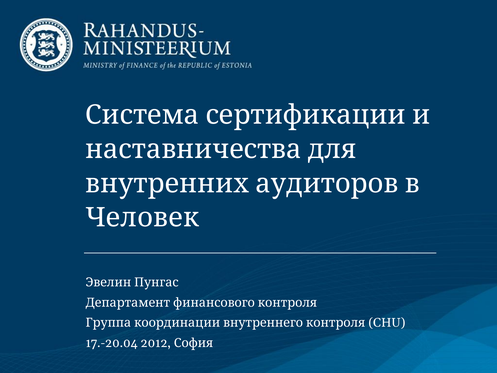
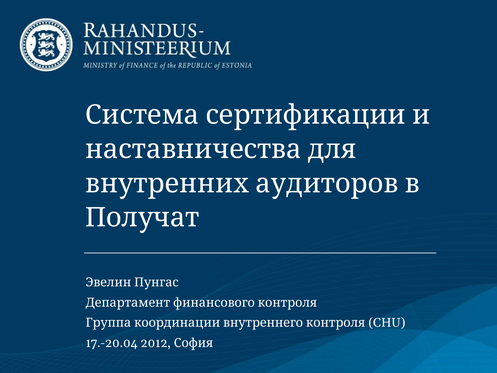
Человек: Человек -> Получат (142, 218)
